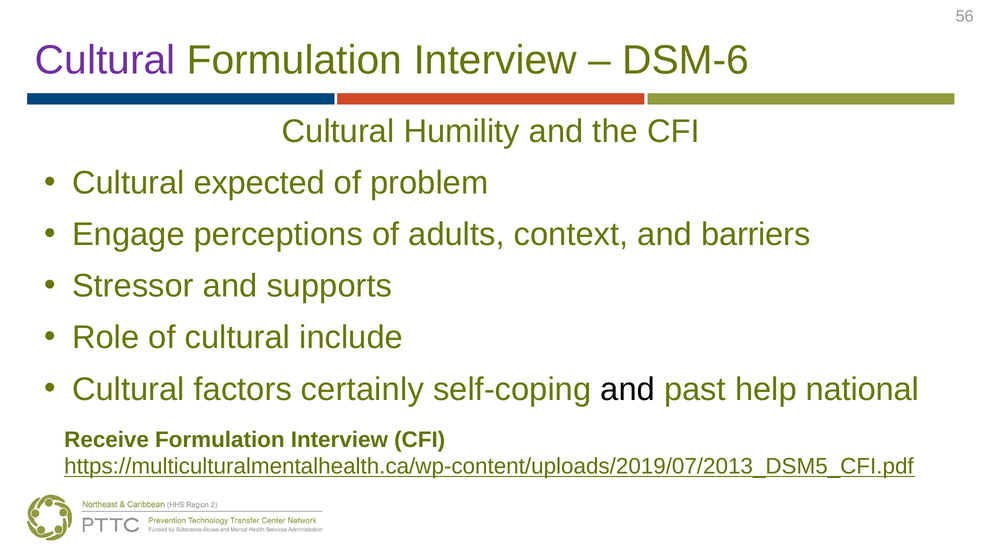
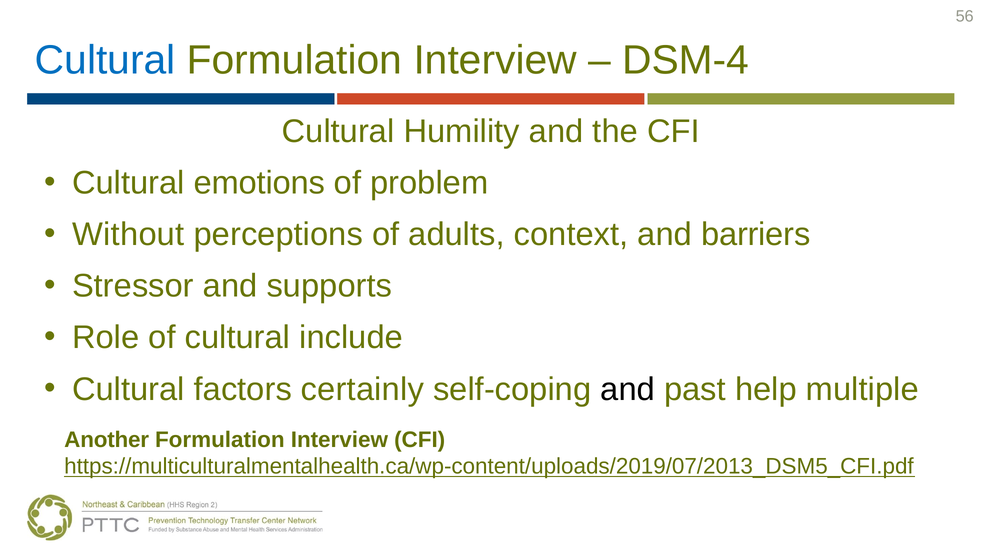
Cultural colour: purple -> blue (105, 60)
DSM-6: DSM-6 -> DSM-4 (686, 60)
expected: expected -> emotions (259, 183)
Engage: Engage -> Without (128, 234)
national: national -> multiple (862, 389)
Receive: Receive -> Another (107, 439)
